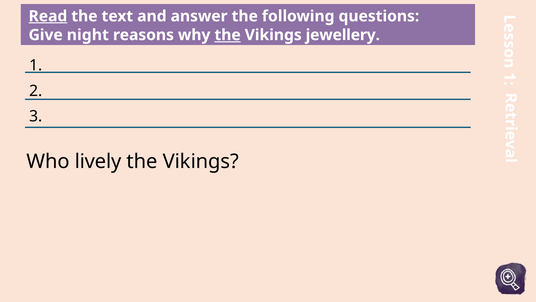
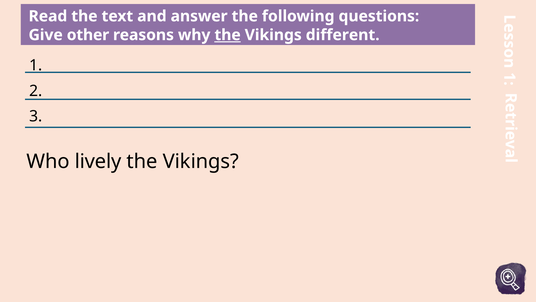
Read underline: present -> none (48, 16)
night: night -> other (88, 35)
jewellery: jewellery -> different (343, 35)
